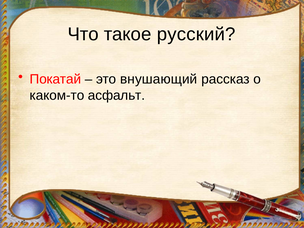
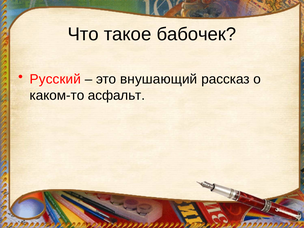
русский: русский -> бабочек (196, 34)
Покатай: Покатай -> Русский (55, 79)
